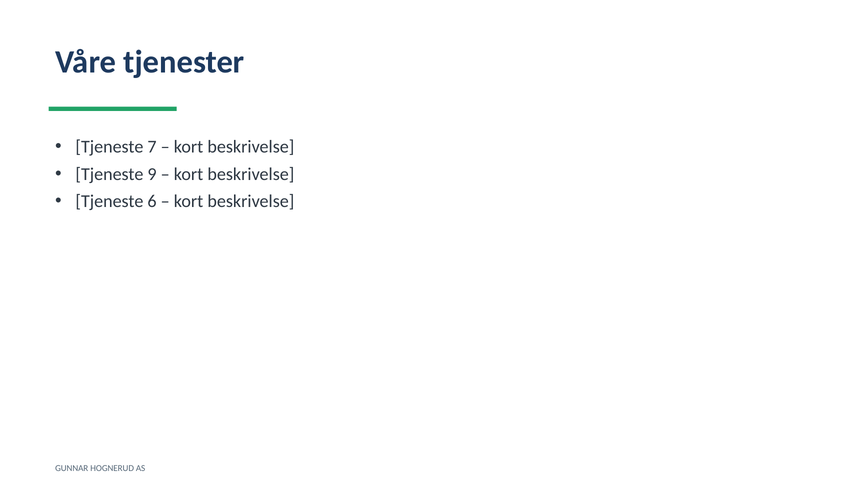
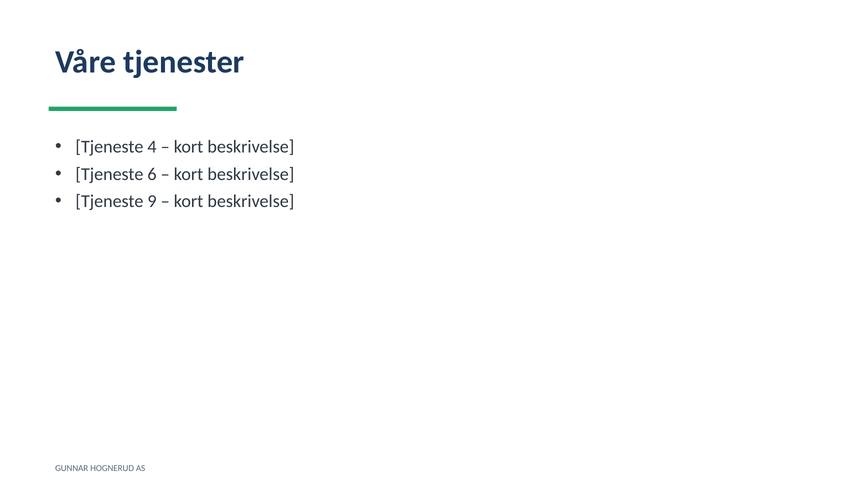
7: 7 -> 4 (152, 147)
9: 9 -> 6 (152, 174)
6: 6 -> 9 (152, 201)
